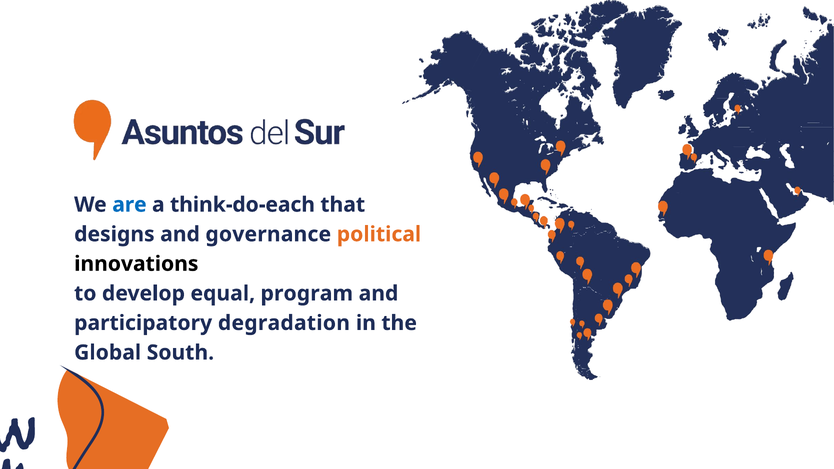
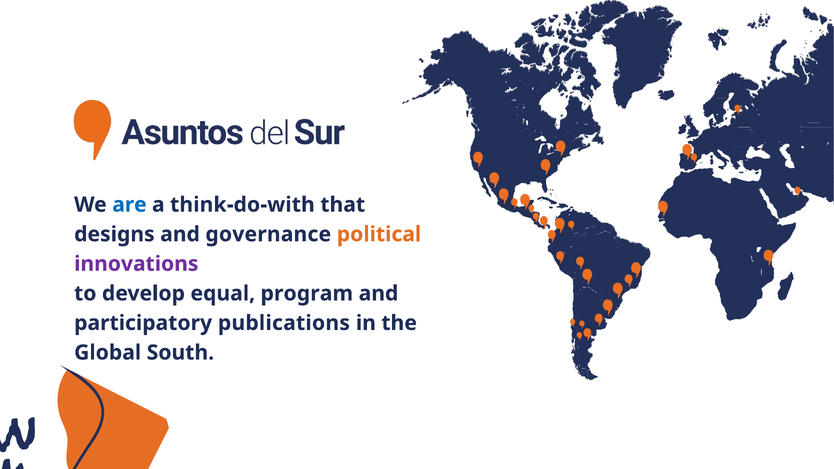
think-do-each: think-do-each -> think-do-with (242, 205)
innovations colour: black -> purple (136, 264)
degradation: degradation -> publications (284, 323)
